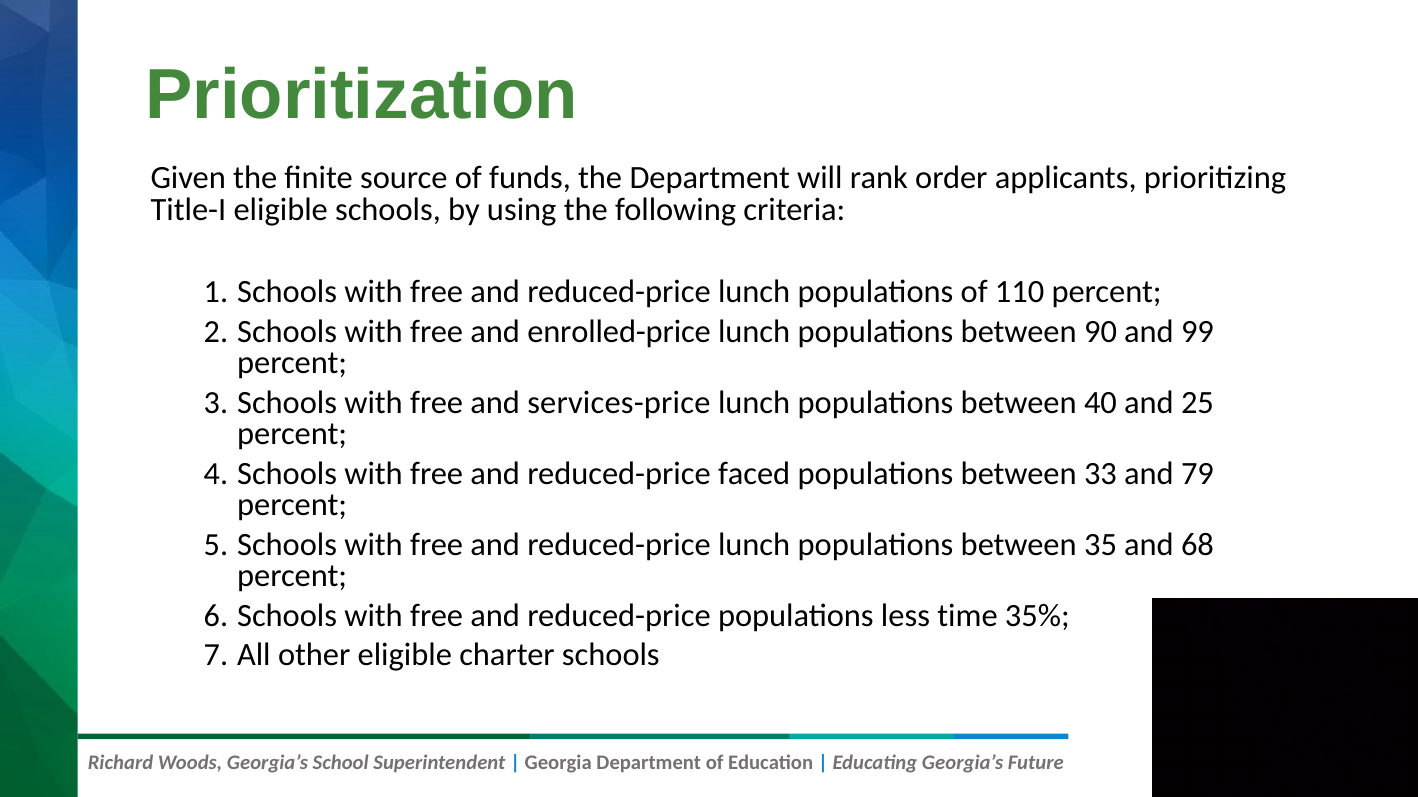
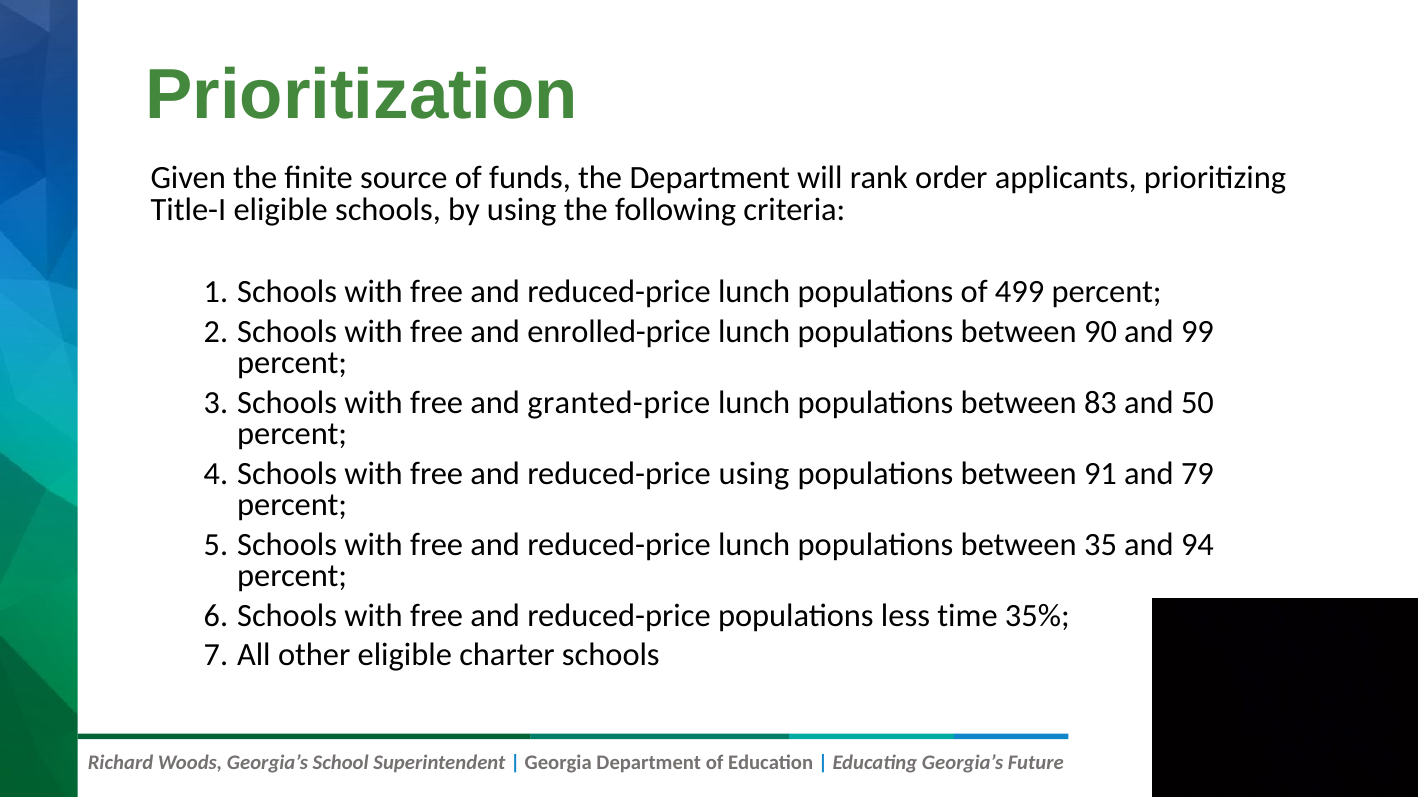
110: 110 -> 499 (1020, 292)
services-price: services-price -> granted-price (619, 403)
40: 40 -> 83 (1100, 403)
25: 25 -> 50 (1197, 403)
reduced-price faced: faced -> using (754, 474)
33: 33 -> 91 (1100, 474)
68: 68 -> 94 (1197, 545)
